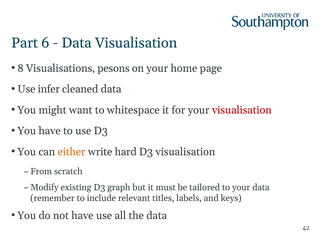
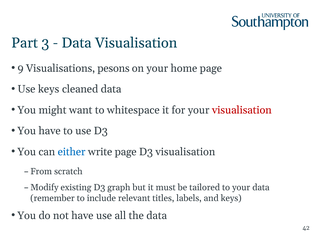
6: 6 -> 3 (45, 43)
8: 8 -> 9 (21, 68)
Use infer: infer -> keys (49, 89)
either colour: orange -> blue (72, 152)
write hard: hard -> page (126, 152)
